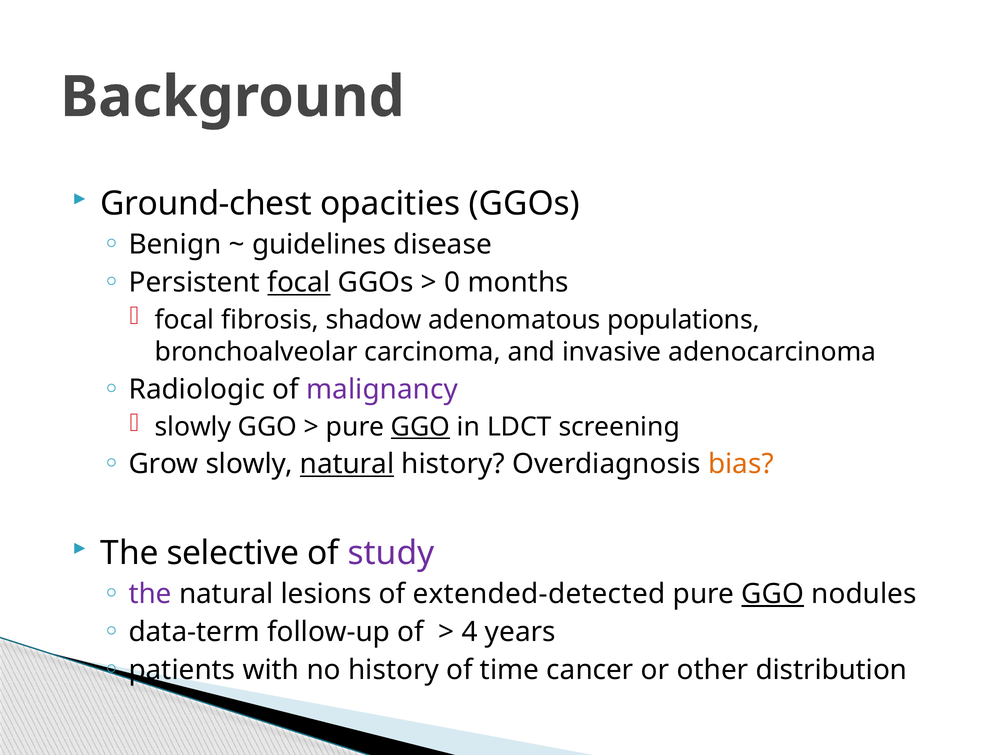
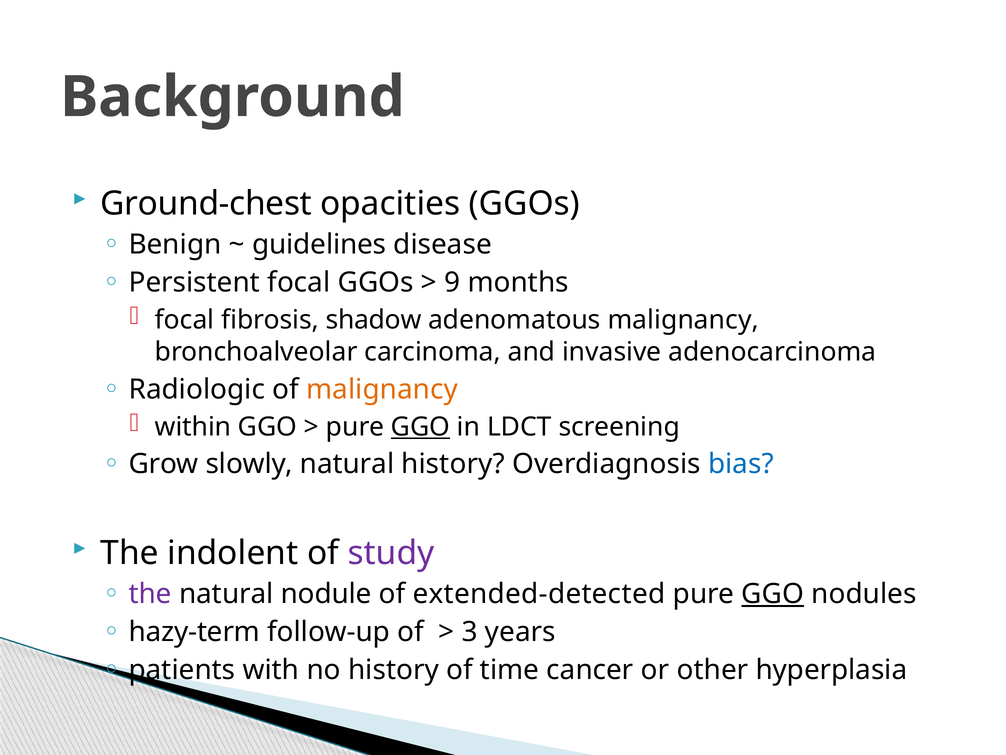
focal underline: present -> none (299, 283)
0: 0 -> 9 (452, 283)
adenomatous populations: populations -> malignancy (683, 320)
malignancy colour: purple -> orange (382, 389)
slowly: slowly -> within (193, 427)
natural underline: present -> none (347, 464)
bias colour: orange -> blue (741, 464)
selective: selective -> indolent (233, 553)
lesions: lesions -> nodule (326, 594)
data-term: data-term -> hazy-term (194, 632)
4: 4 -> 3 (470, 632)
distribution: distribution -> hyperplasia (831, 670)
